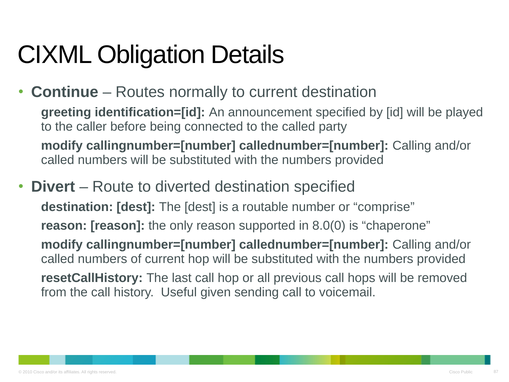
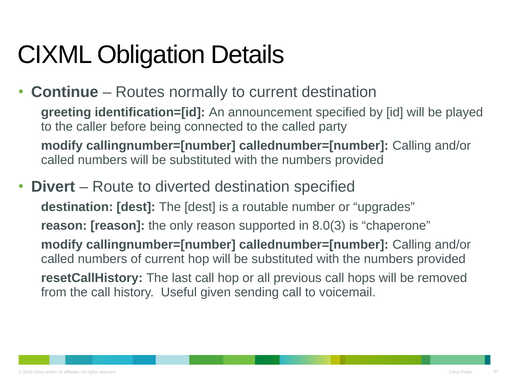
comprise: comprise -> upgrades (384, 207)
8.0(0: 8.0(0 -> 8.0(3 (329, 226)
